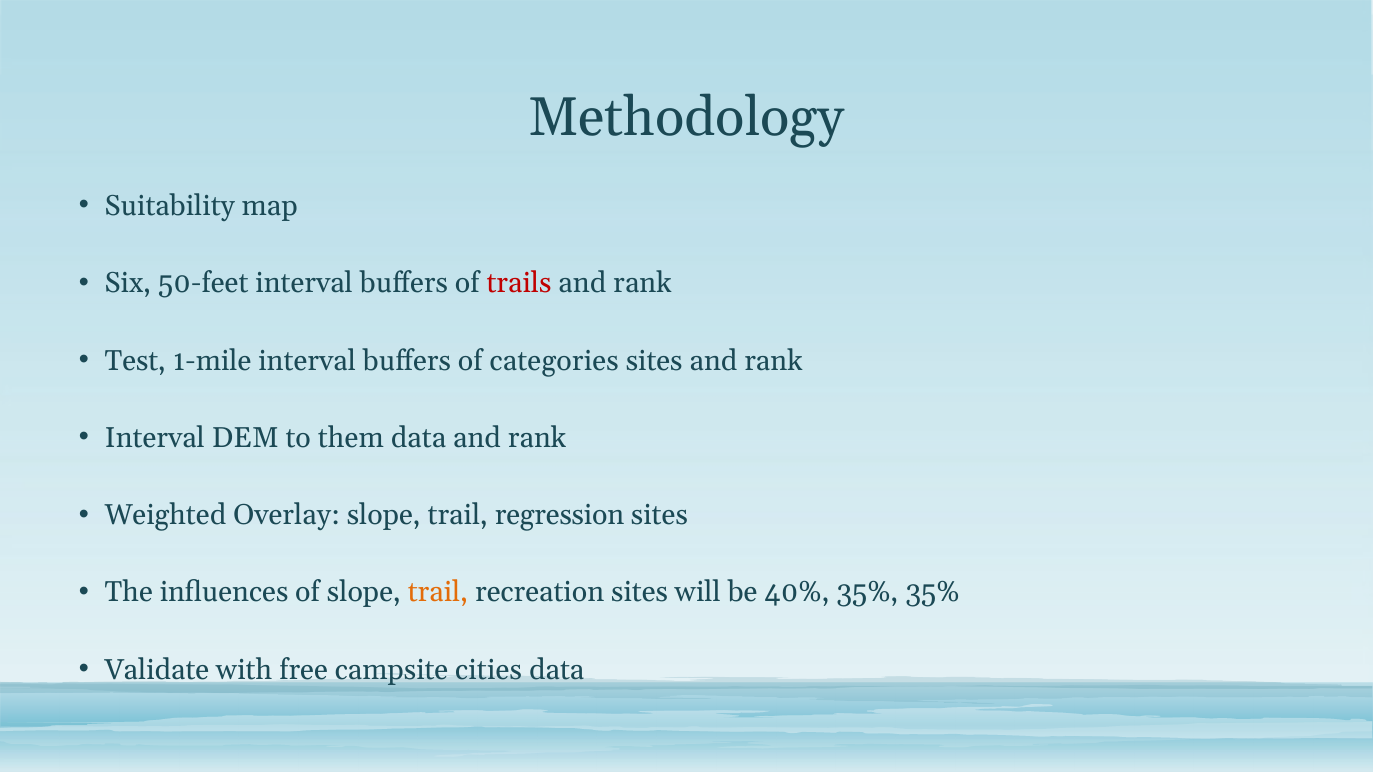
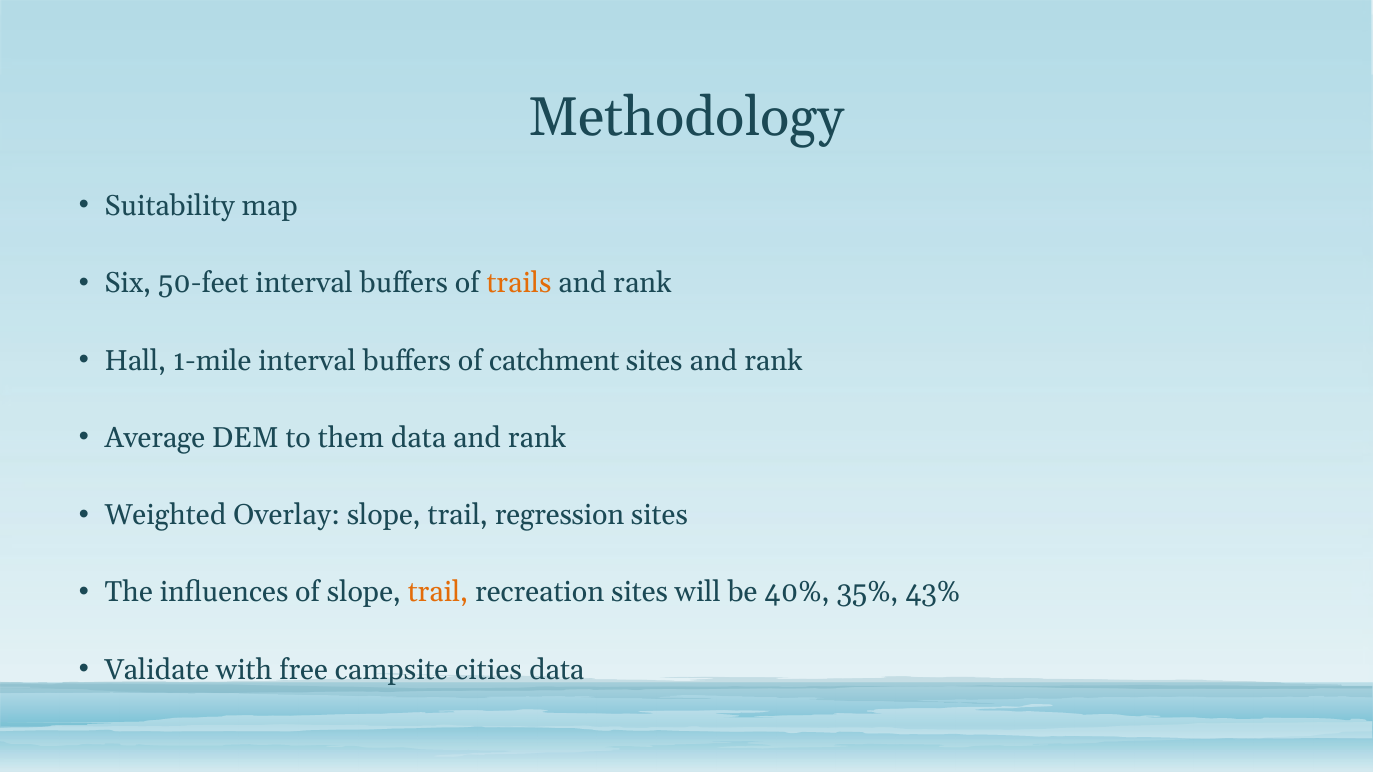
trails colour: red -> orange (519, 284)
Test: Test -> Hall (135, 361)
categories: categories -> catchment (554, 361)
Interval: Interval -> Average (155, 438)
35% 35%: 35% -> 43% (933, 593)
